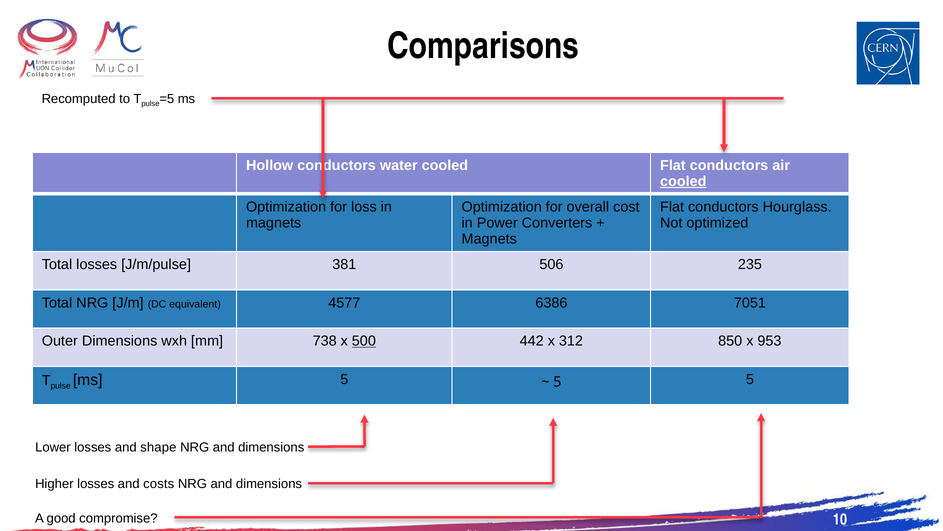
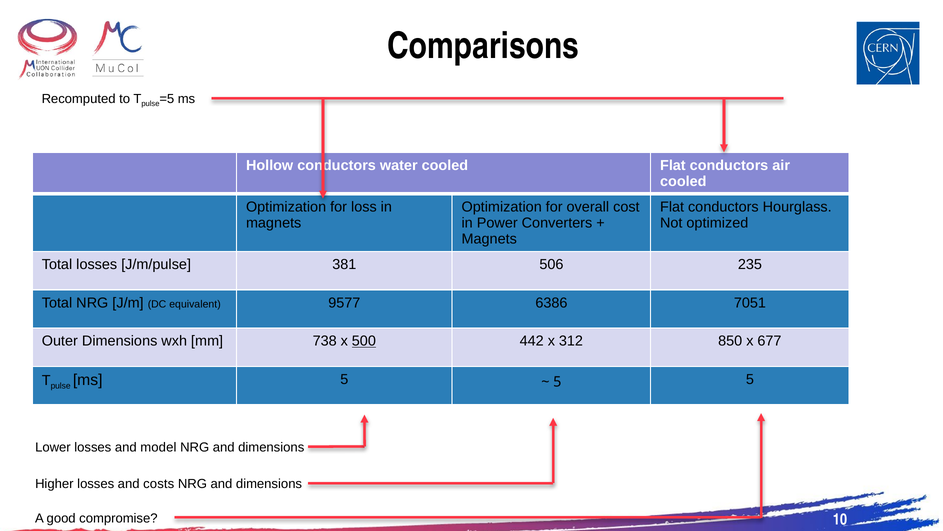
cooled underline: present -> none (683, 181)
4577: 4577 -> 9577 (344, 303)
953: 953 -> 677 (769, 341)
shape: shape -> model (158, 447)
